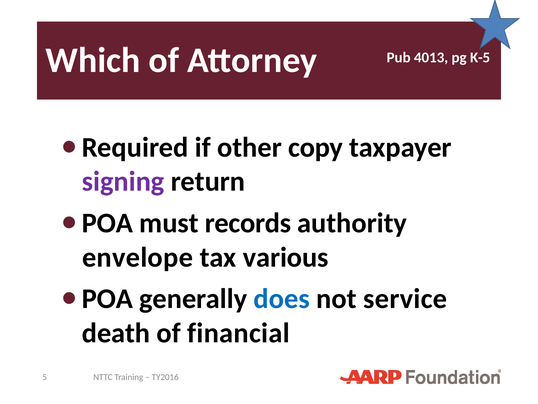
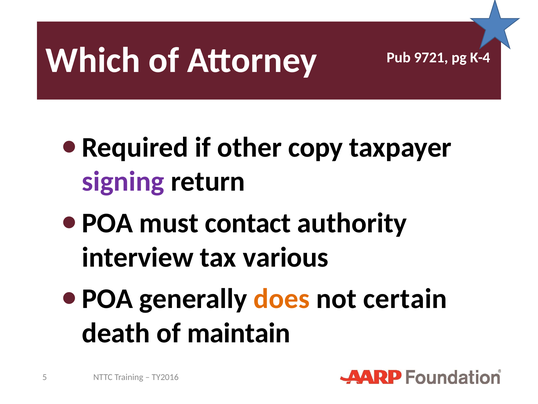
4013: 4013 -> 9721 (431, 58)
K-5: K-5 -> K-4 (480, 58)
records: records -> contact (248, 223)
envelope: envelope -> interview (138, 257)
does colour: blue -> orange (282, 299)
service: service -> certain (405, 299)
financial: financial -> maintain (239, 333)
